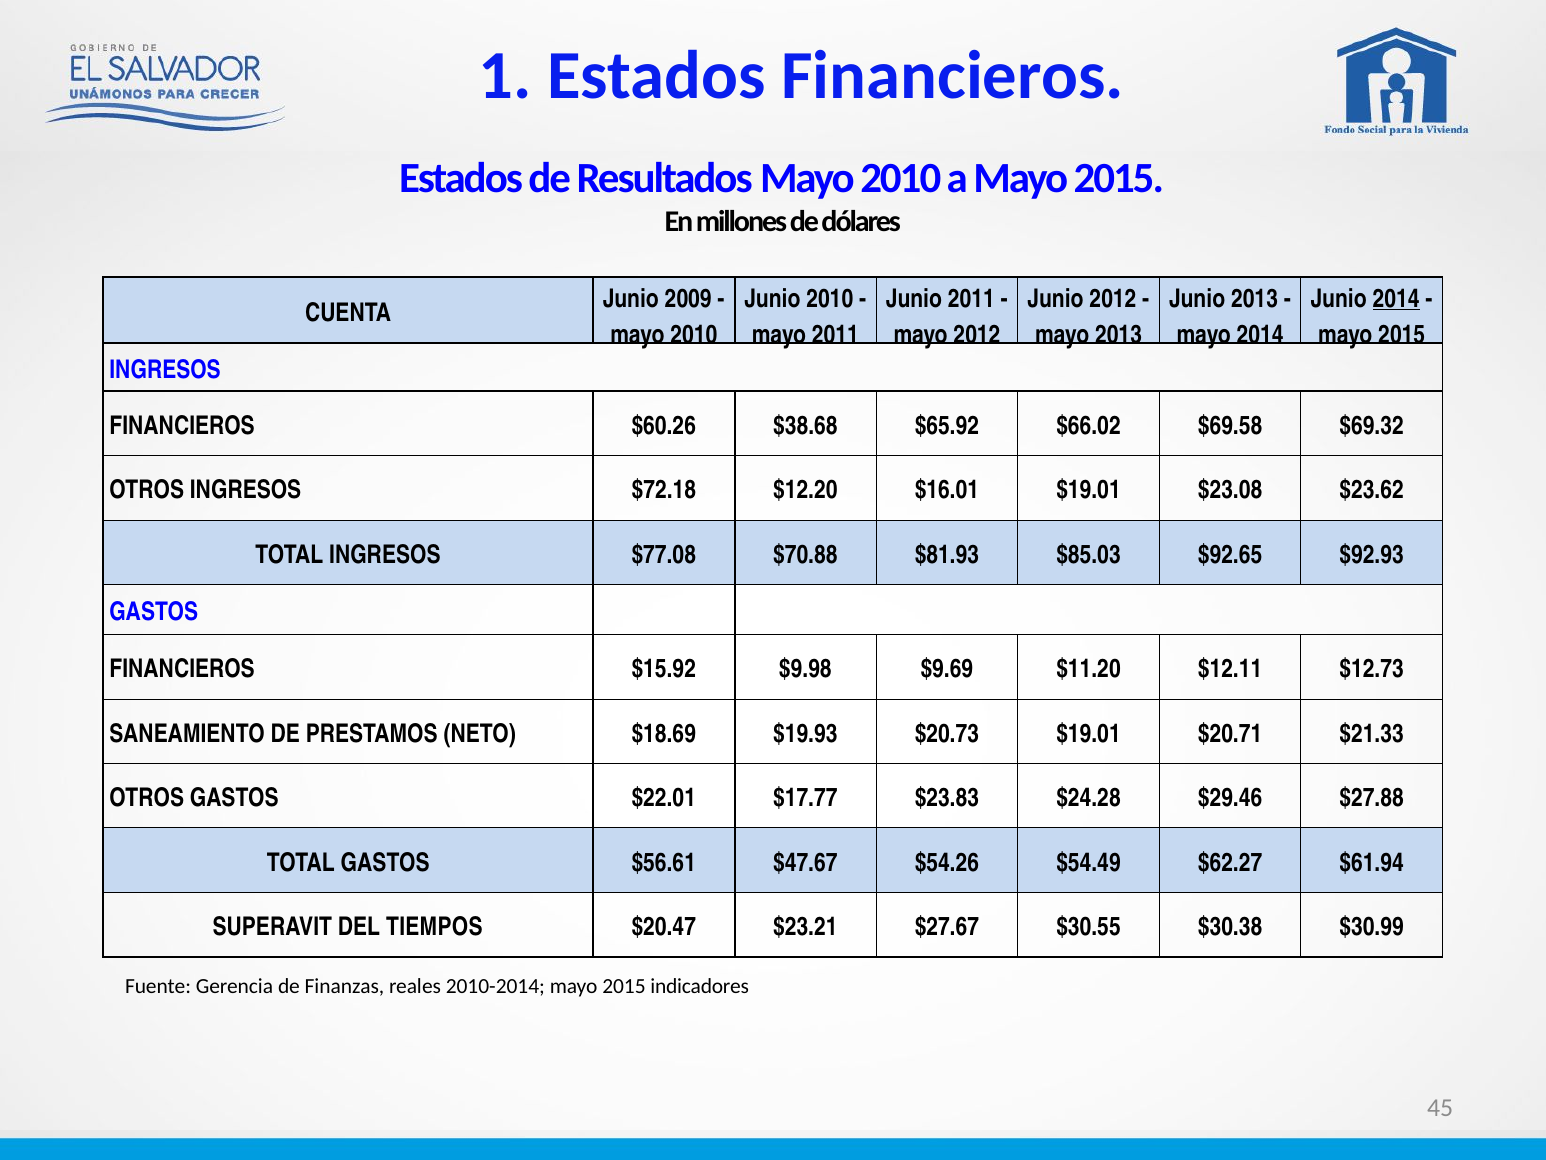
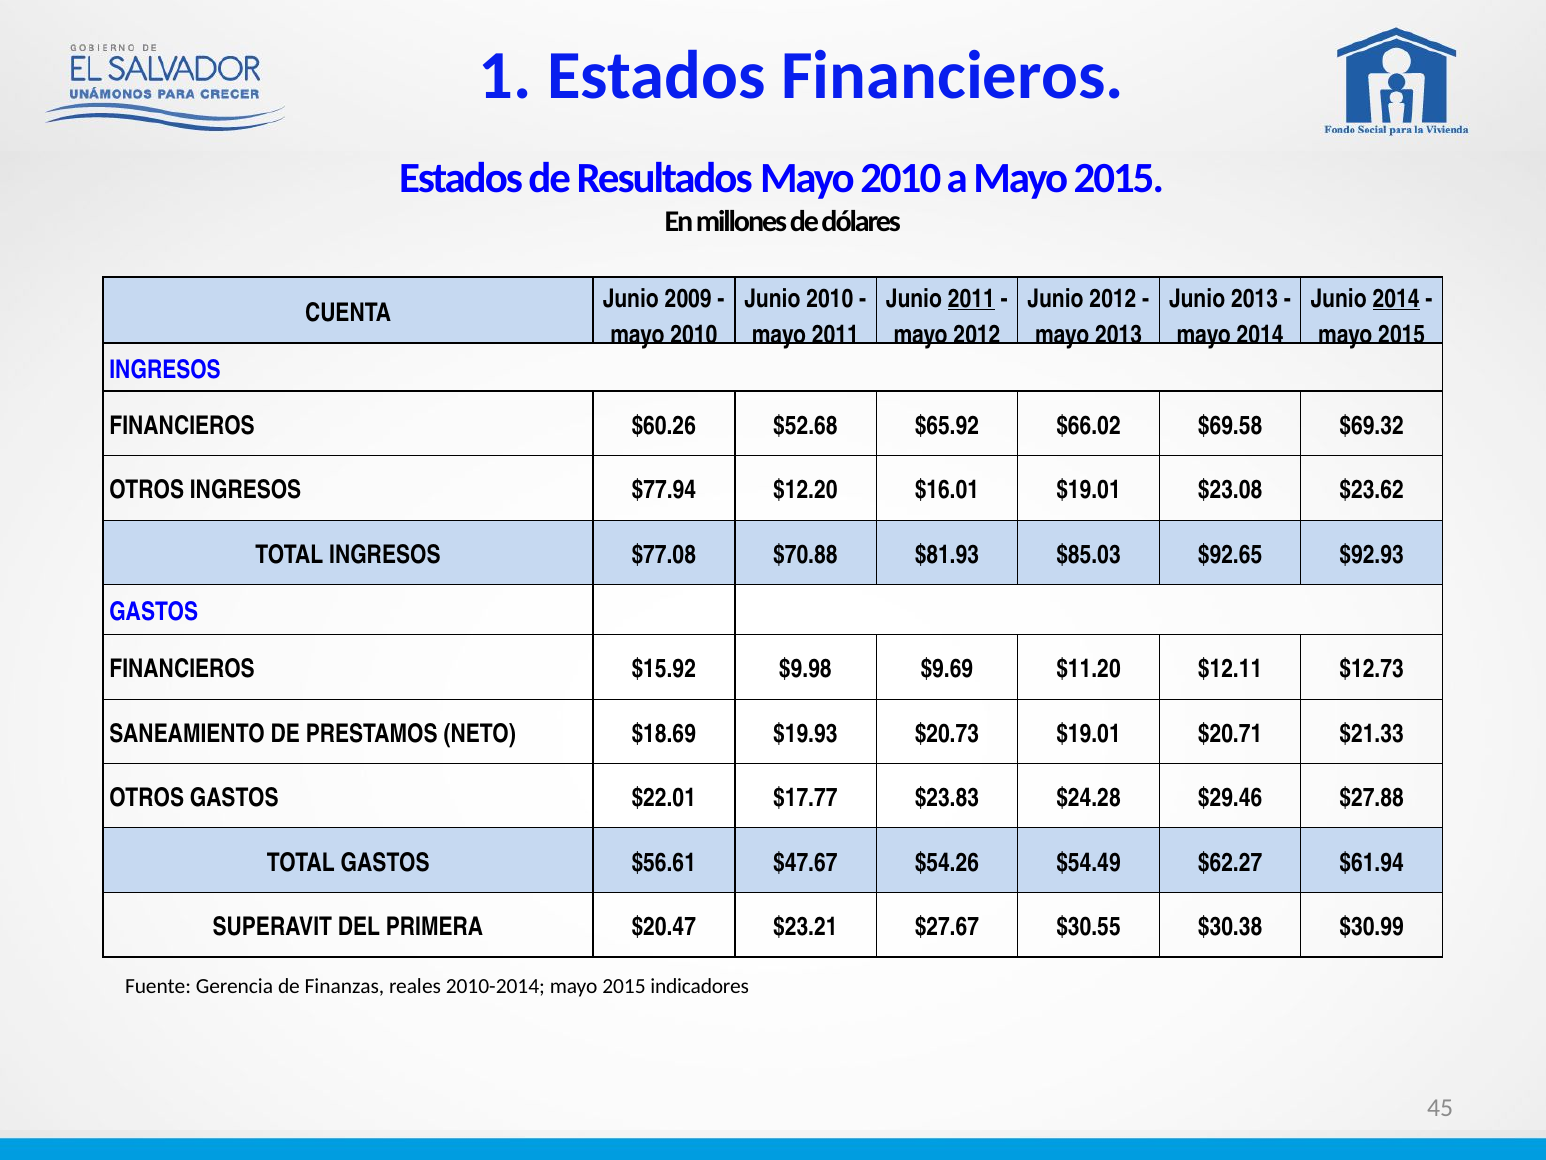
2011 underline: none -> present (971, 298)
$38.68: $38.68 -> $52.68 (805, 426)
$72.18: $72.18 -> $77.94 (664, 490)
TIEMPOS: TIEMPOS -> PRIMERA (435, 927)
